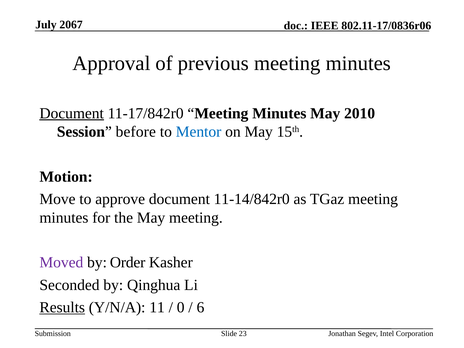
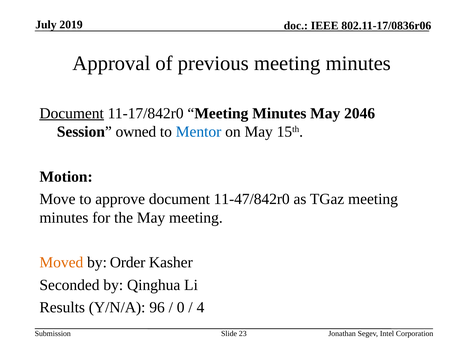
2067: 2067 -> 2019 (71, 25)
2010: 2010 -> 2046 (360, 113)
before: before -> owned (136, 132)
11-14/842r0: 11-14/842r0 -> 11-47/842r0 (252, 199)
Moved colour: purple -> orange (61, 263)
Results underline: present -> none (62, 307)
11: 11 -> 96 (157, 307)
6: 6 -> 4 (200, 307)
